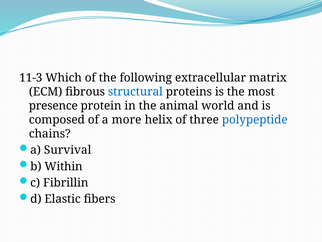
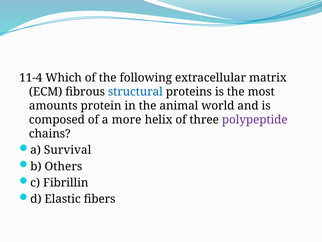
11-3: 11-3 -> 11-4 (31, 78)
presence: presence -> amounts (53, 106)
polypeptide colour: blue -> purple (255, 120)
Within: Within -> Others (63, 166)
